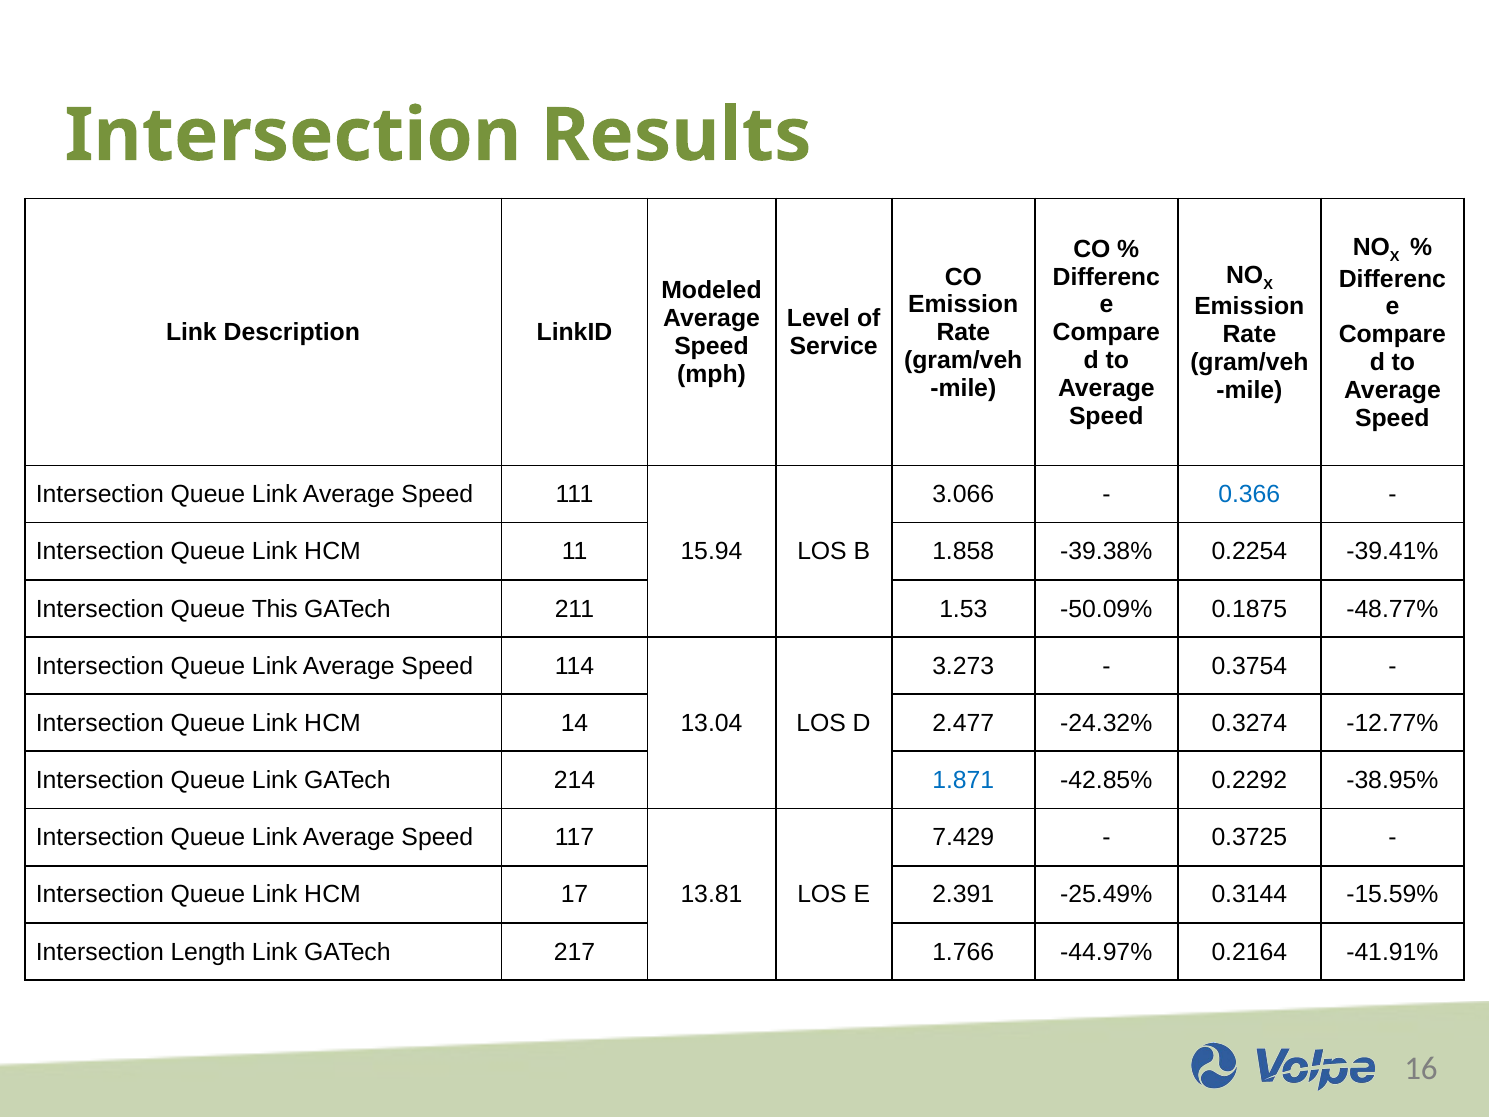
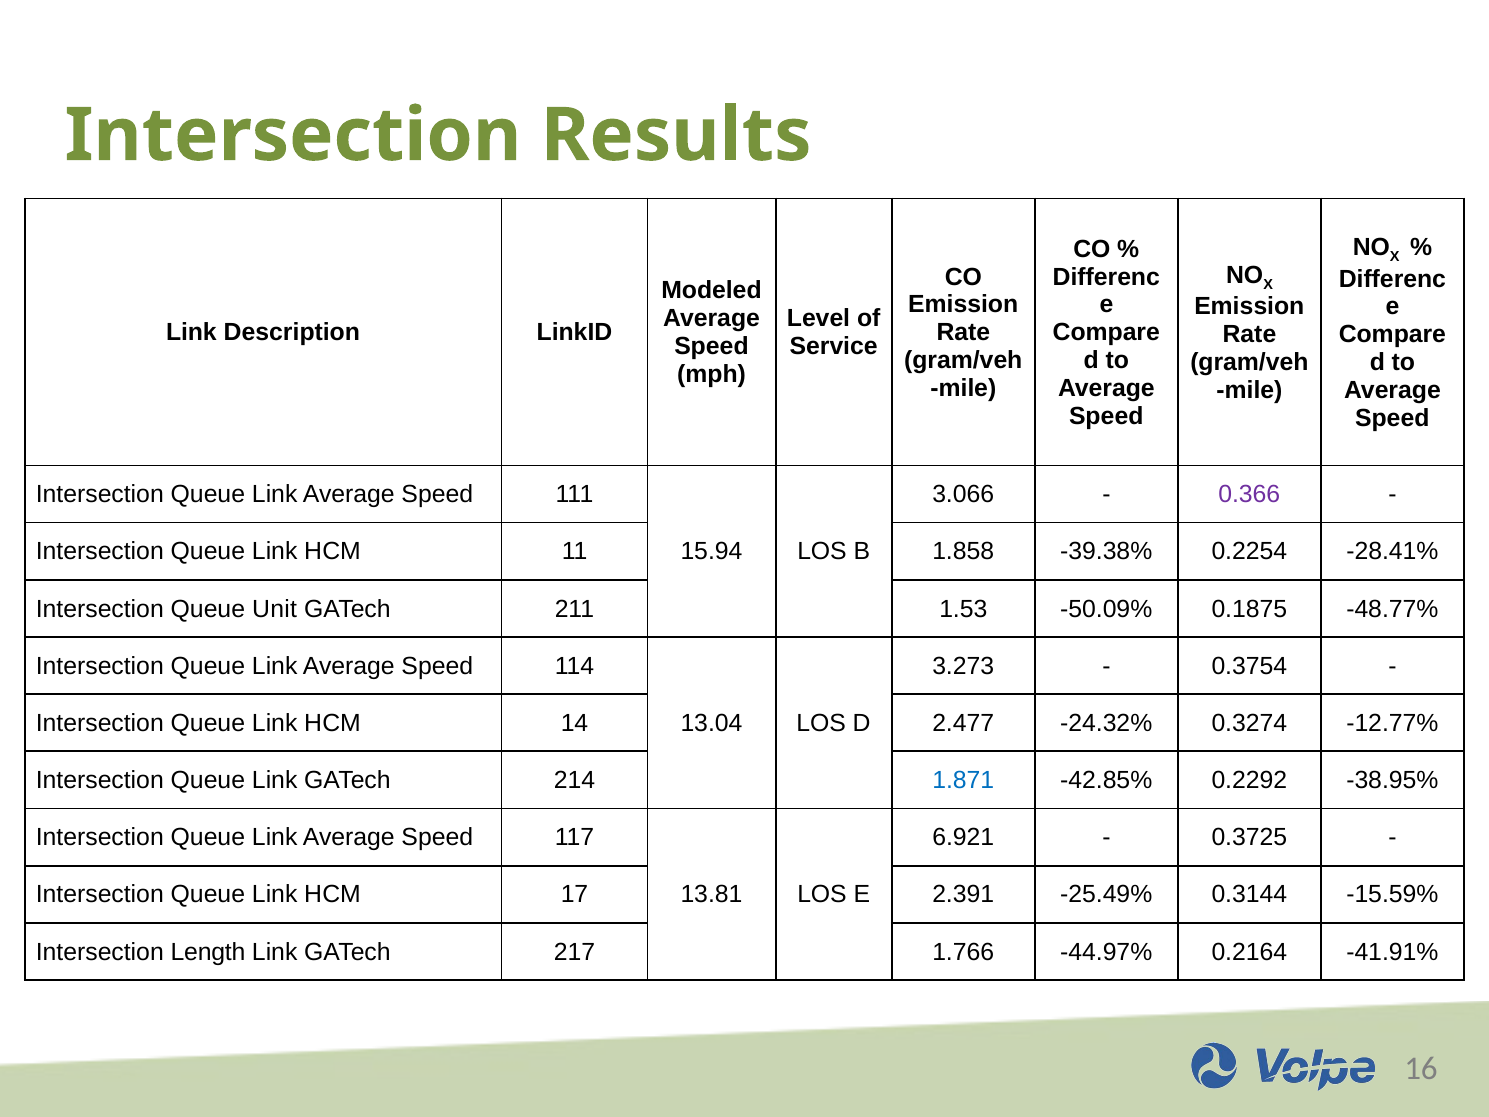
0.366 colour: blue -> purple (1249, 494)
-39.41%: -39.41% -> -28.41% (1392, 552)
This: This -> Unit (275, 609)
7.429: 7.429 -> 6.921 (963, 837)
